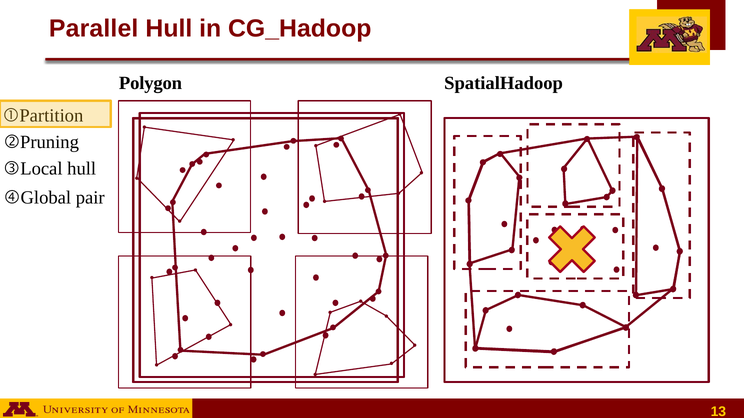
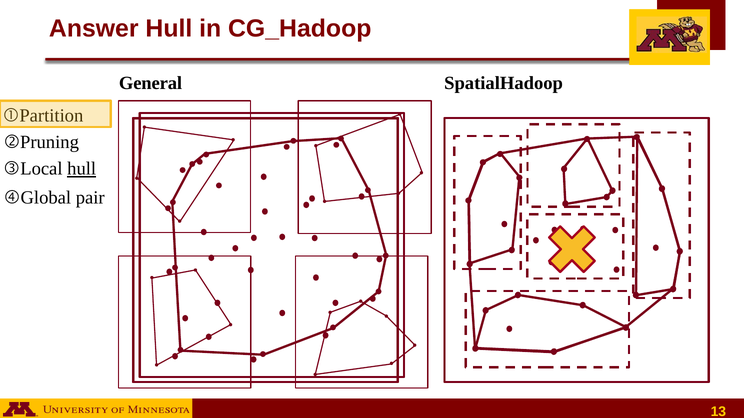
Parallel: Parallel -> Answer (94, 28)
Polygon: Polygon -> General (151, 83)
hull underline: none -> present (82, 169)
